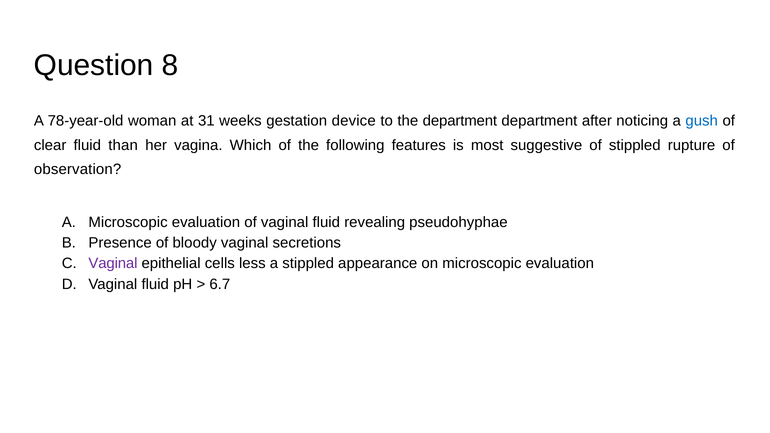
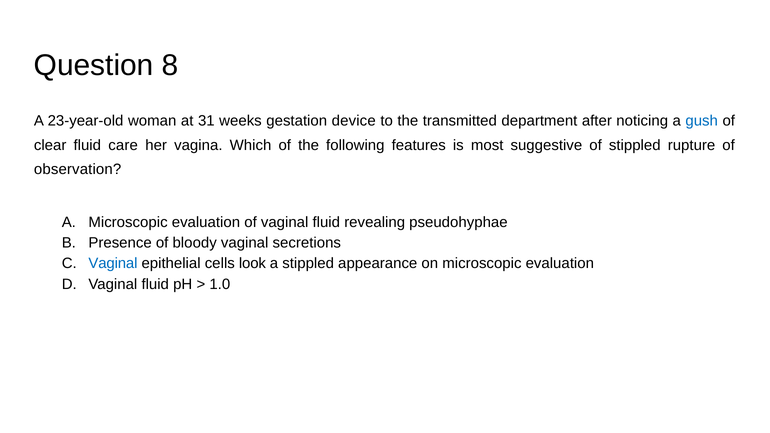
78-year-old: 78-year-old -> 23-year-old (86, 121)
the department: department -> transmitted (460, 121)
than: than -> care (123, 145)
Vaginal colour: purple -> blue (113, 264)
less: less -> look (252, 264)
6.7: 6.7 -> 1.0 (220, 284)
